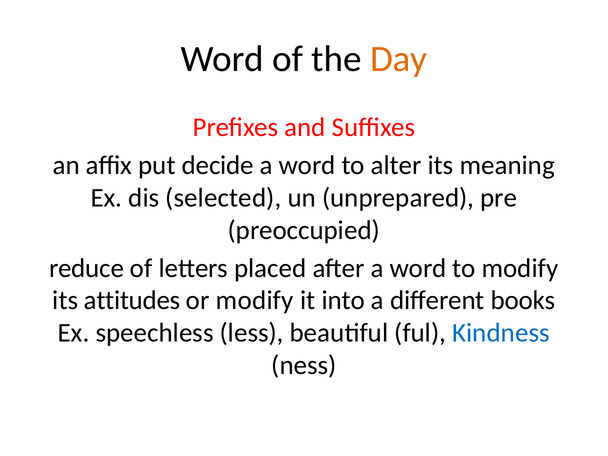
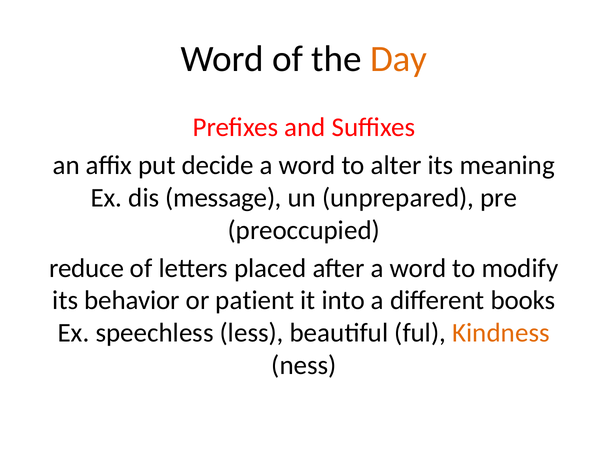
selected: selected -> message (224, 198)
attitudes: attitudes -> behavior (132, 301)
or modify: modify -> patient (255, 301)
Kindness colour: blue -> orange (501, 333)
